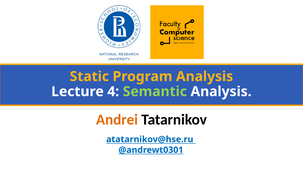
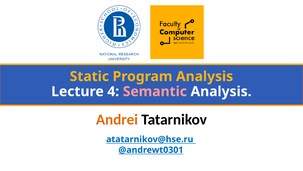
Semantic colour: light green -> pink (155, 91)
